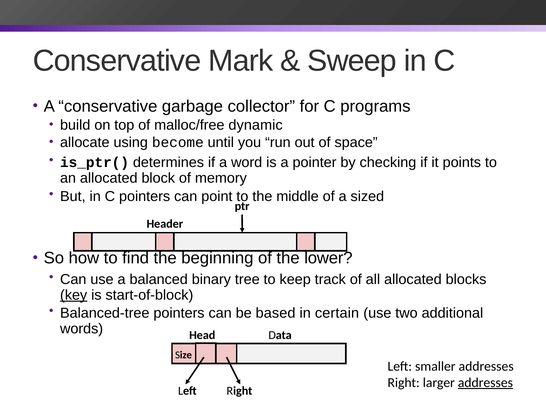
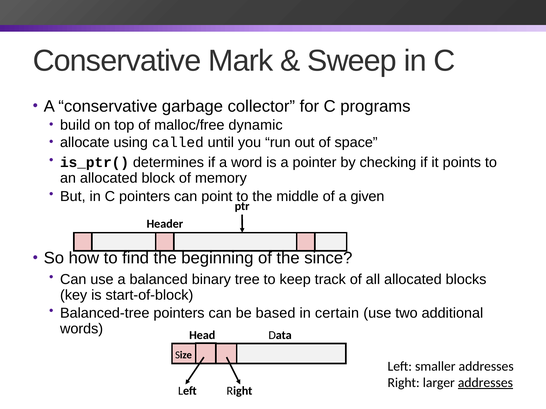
become: become -> called (178, 143)
sized: sized -> given (367, 197)
lower: lower -> since (328, 258)
key underline: present -> none (74, 295)
